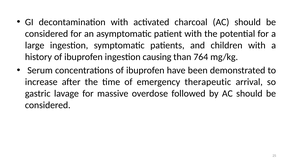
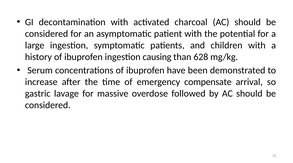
764: 764 -> 628 (201, 57)
therapeutic: therapeutic -> compensate (208, 82)
